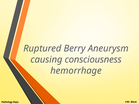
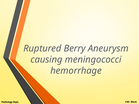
consciousness: consciousness -> meningococci (93, 60)
